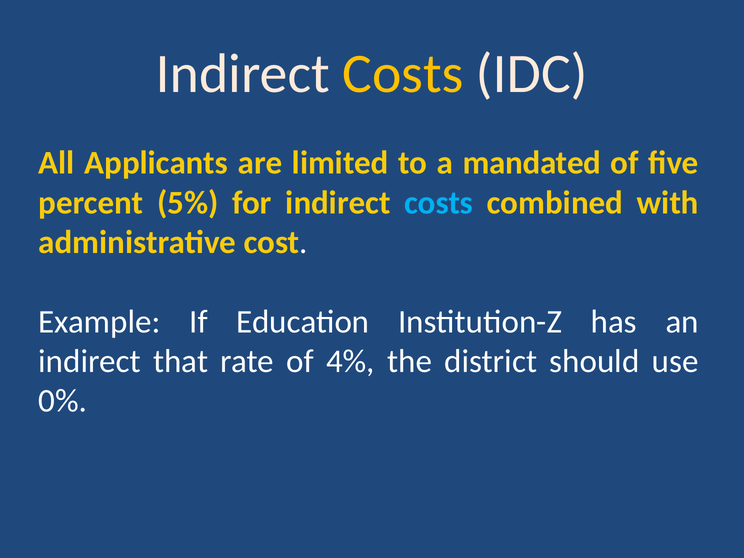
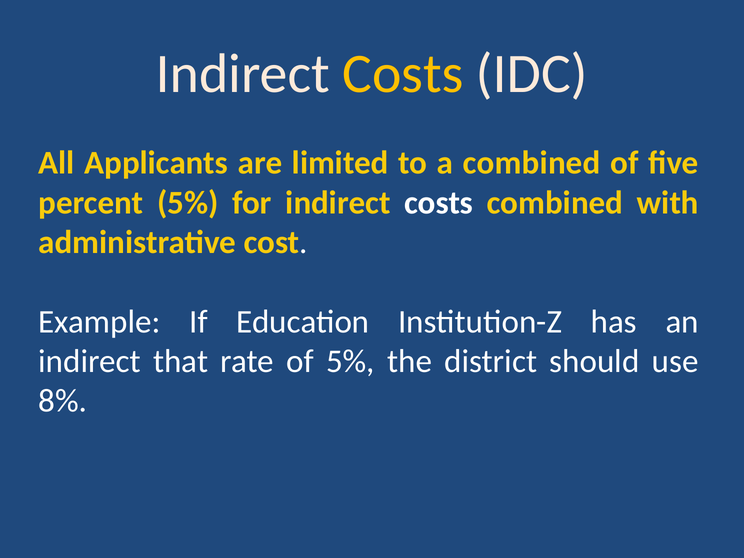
a mandated: mandated -> combined (532, 163)
costs colour: light blue -> white (439, 203)
of 4%: 4% -> 5% (350, 361)
0%: 0% -> 8% (63, 401)
